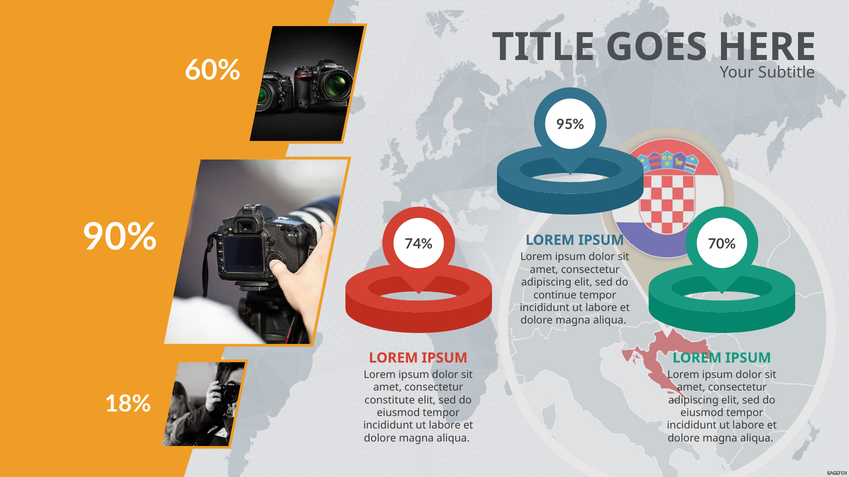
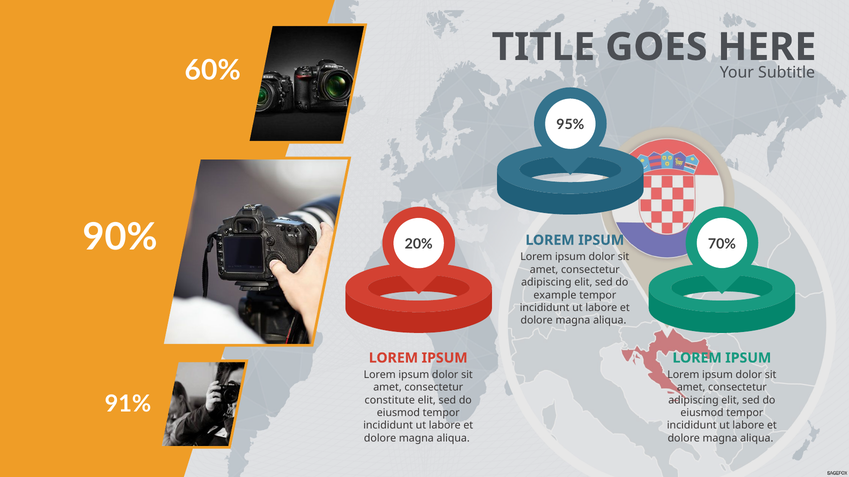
74%: 74% -> 20% (419, 244)
continue: continue -> example (555, 295)
18%: 18% -> 91% (128, 404)
